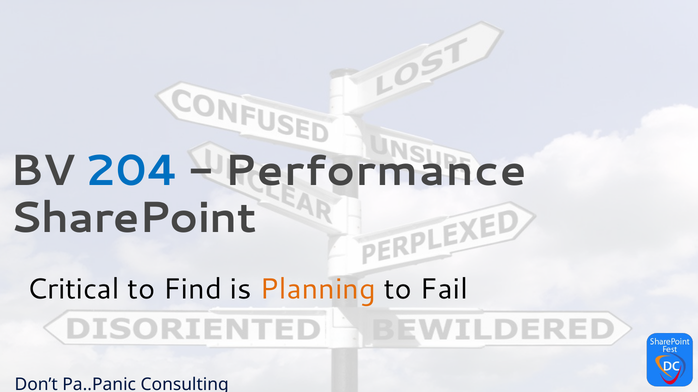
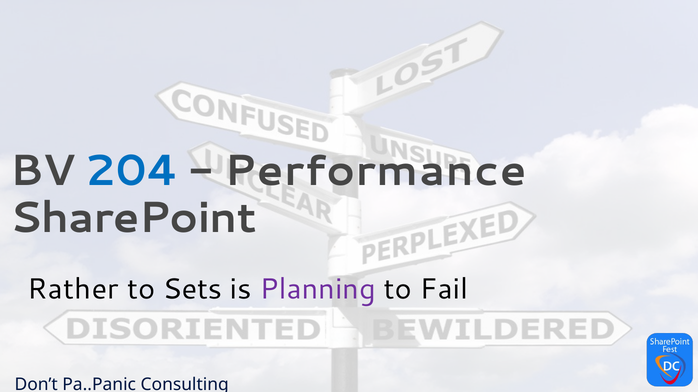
Critical: Critical -> Rather (73, 290)
Find: Find -> Sets (193, 290)
Planning colour: orange -> purple (318, 290)
